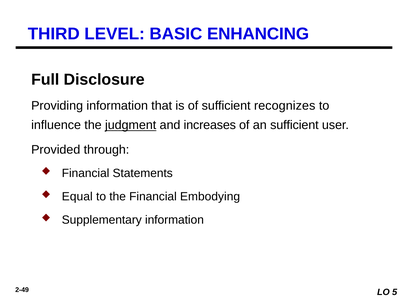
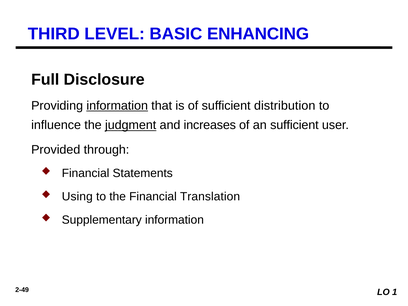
information underline: none -> present (117, 106)
recognizes: recognizes -> distribution (285, 106)
Equal: Equal -> Using (77, 197)
Embodying: Embodying -> Translation (210, 197)
5: 5 -> 1 (395, 292)
